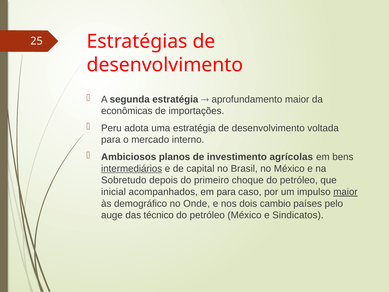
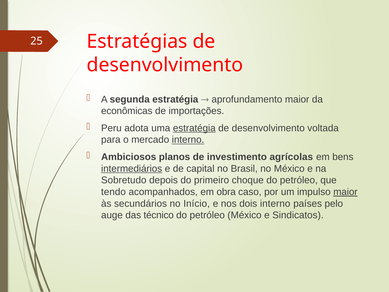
estratégia underline: none -> present (194, 128)
interno underline: none -> present (188, 140)
inicial: inicial -> tendo (113, 192)
em para: para -> obra (226, 192)
demográfico: demográfico -> secundários (141, 203)
Onde: Onde -> Início (197, 203)
dois cambio: cambio -> interno (275, 203)
